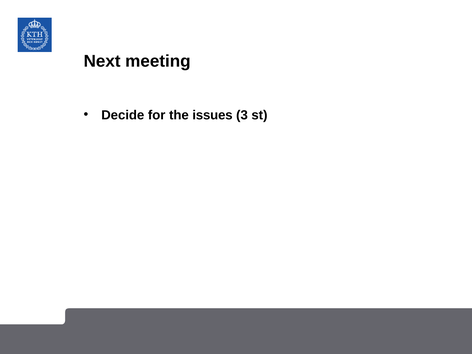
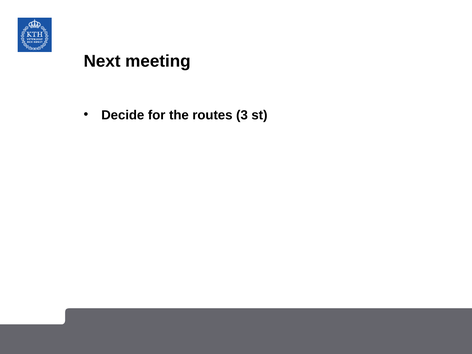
issues: issues -> routes (212, 115)
